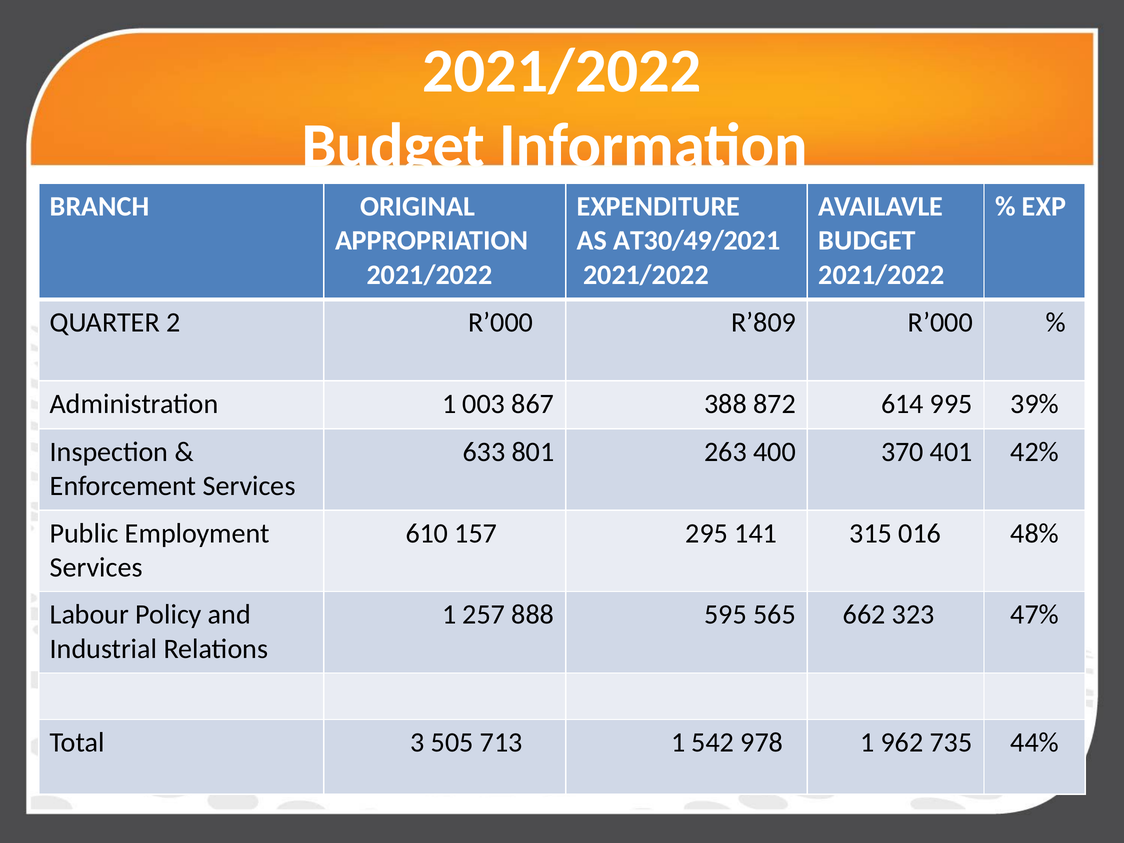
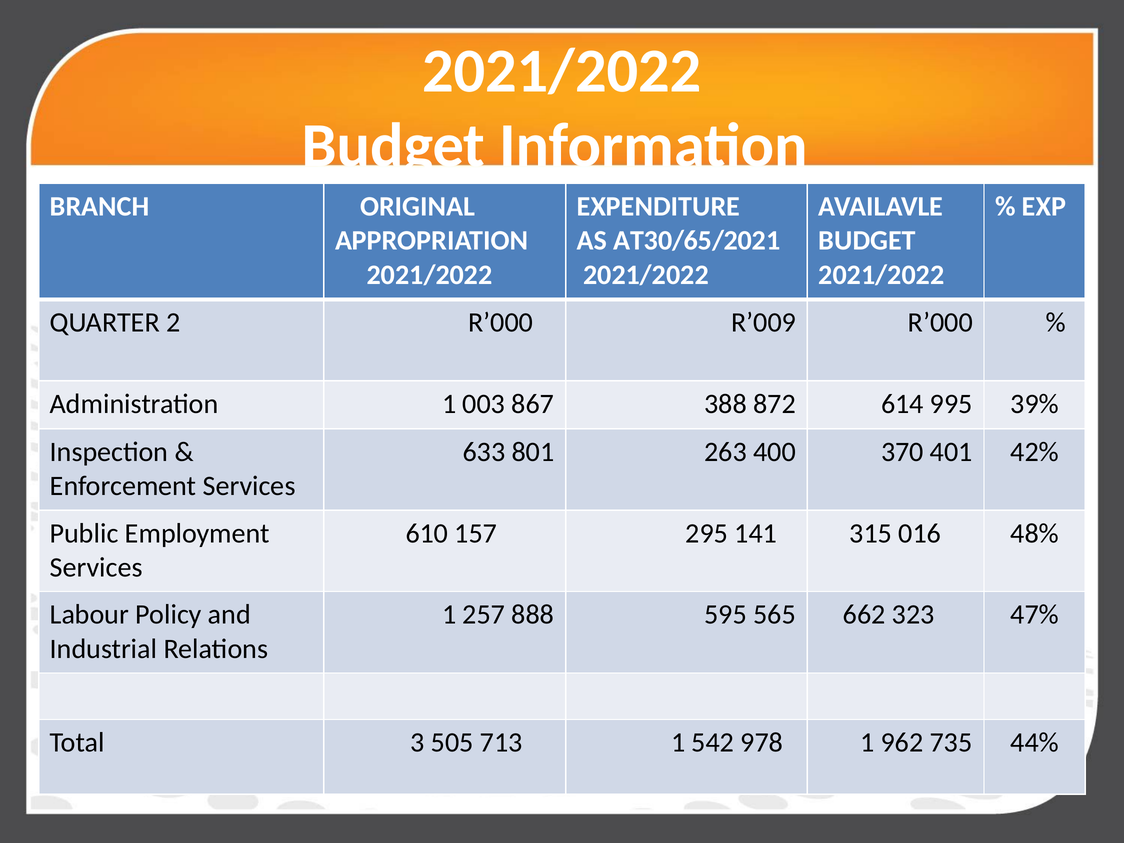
AT30/49/2021: AT30/49/2021 -> AT30/65/2021 (697, 241)
R’809: R’809 -> R’009 (764, 323)
